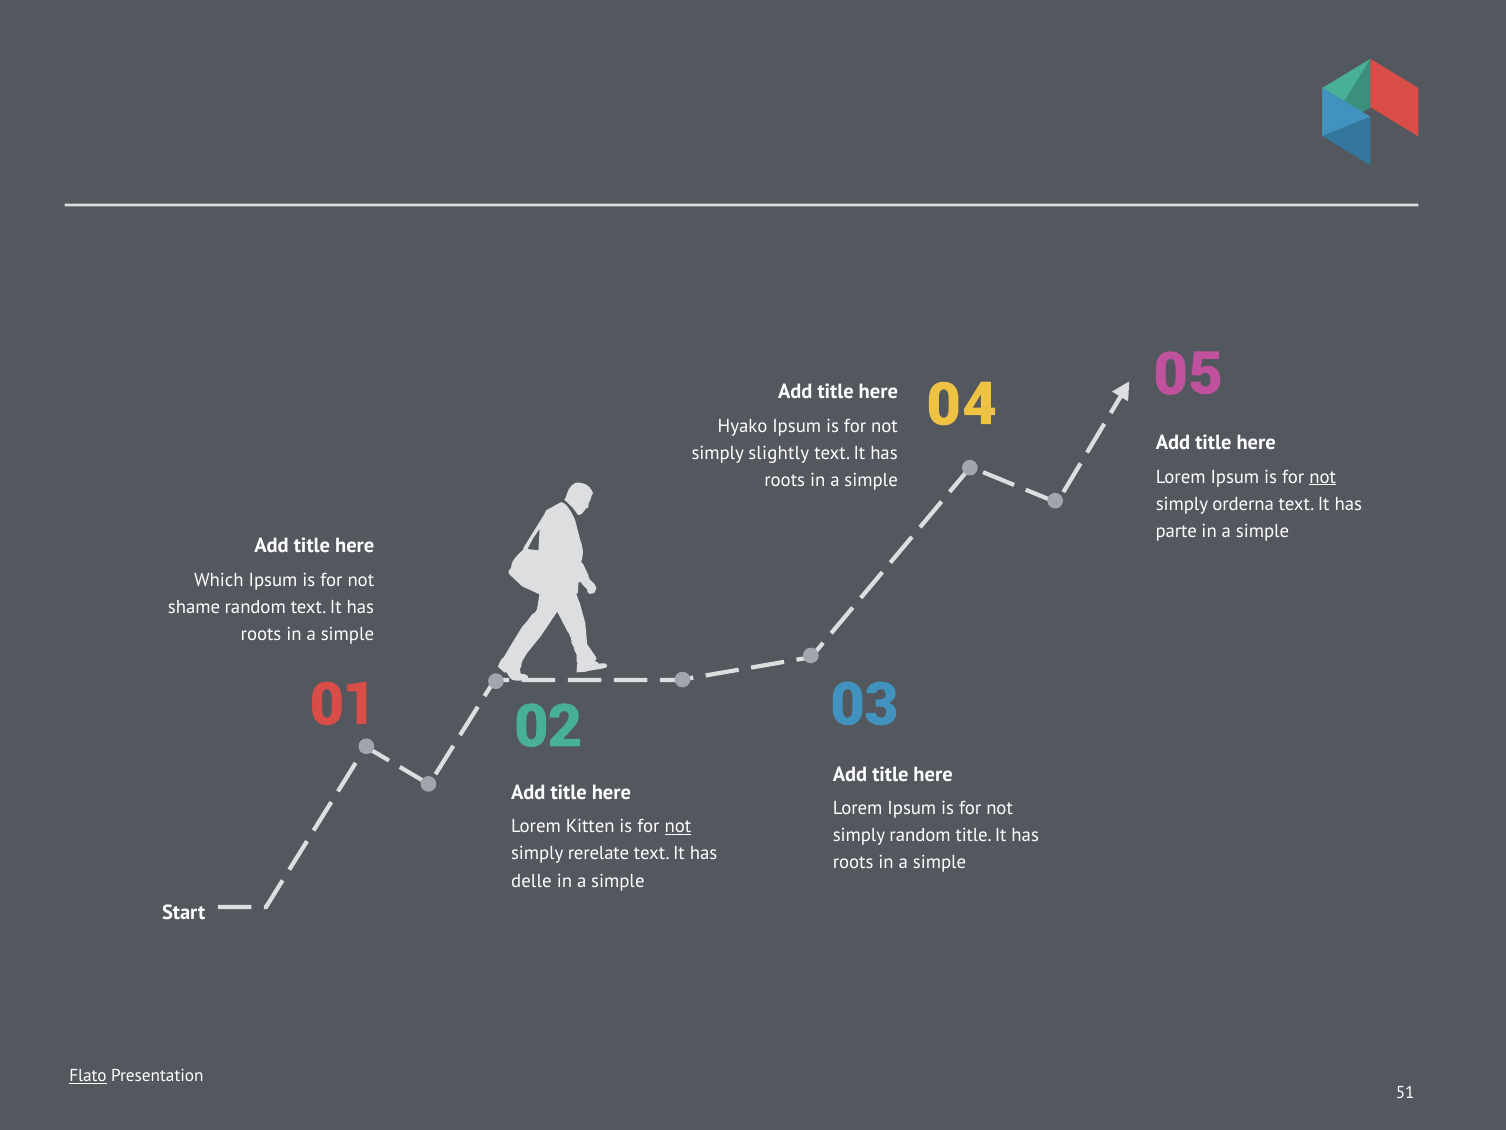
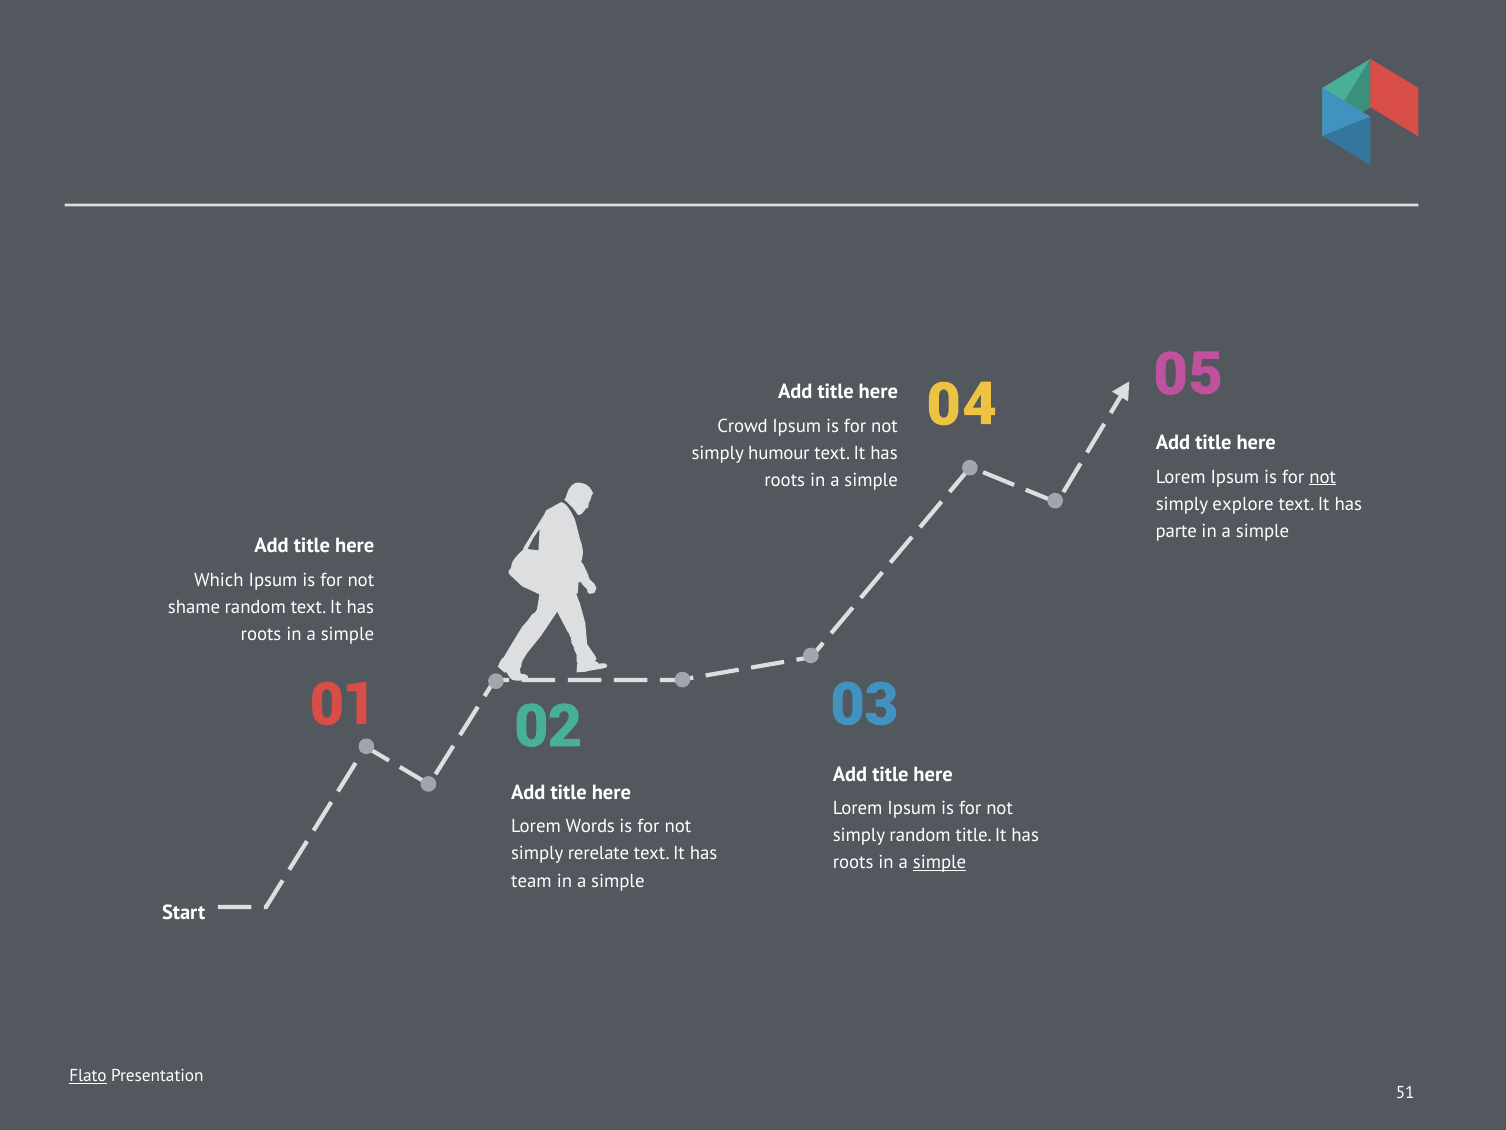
Hyako: Hyako -> Crowd (743, 426)
slightly: slightly -> humour (779, 453)
orderna: orderna -> explore (1243, 504)
Kitten: Kitten -> Words (590, 826)
not underline: present -> none (678, 826)
simple underline: none -> present (940, 862)
delle: delle -> team (531, 880)
